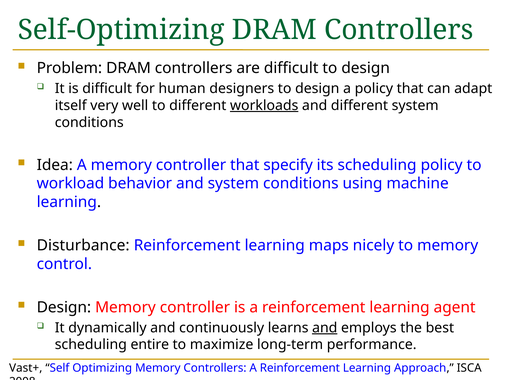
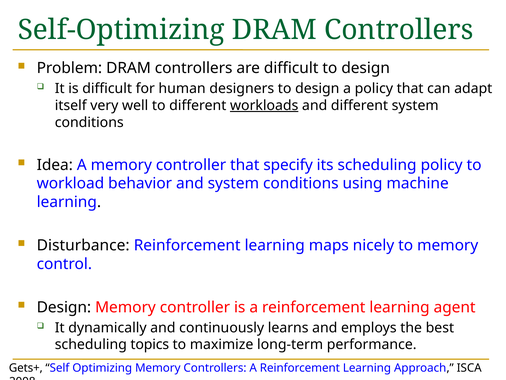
and underline: present -> none (325, 327)
entire: entire -> topics (150, 344)
Vast+: Vast+ -> Gets+ (26, 367)
